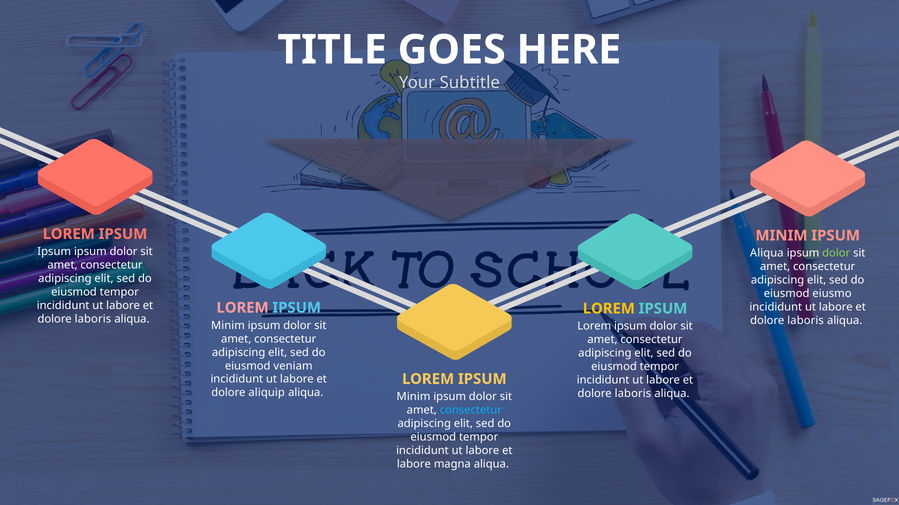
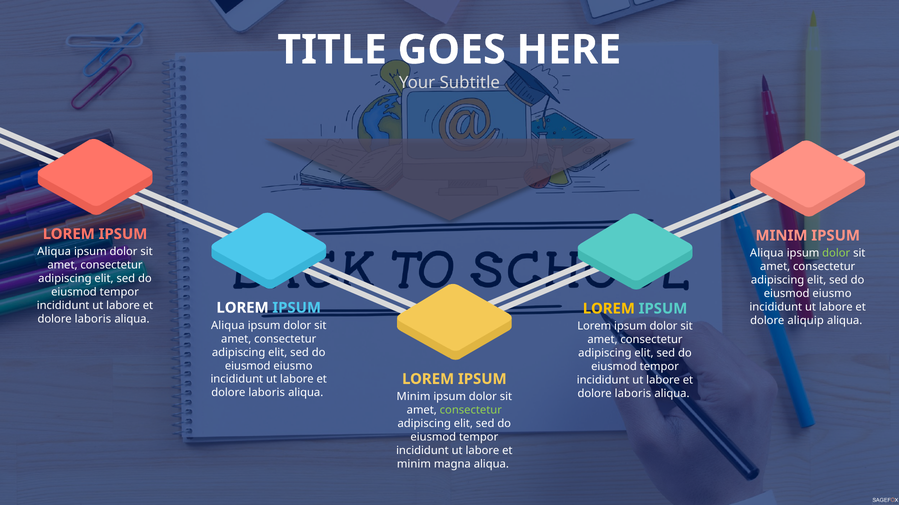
Ipsum: Ipsum -> Aliqua (54, 252)
LOREM colour: pink -> white (243, 308)
laboris: laboris -> aliquip (806, 321)
Minim: Minim -> Aliqua (228, 326)
veniam: veniam -> eiusmo (293, 366)
aliquip: aliquip -> laboris (267, 393)
consectetur colour: light blue -> light green (471, 411)
labore: labore -> minim (414, 465)
